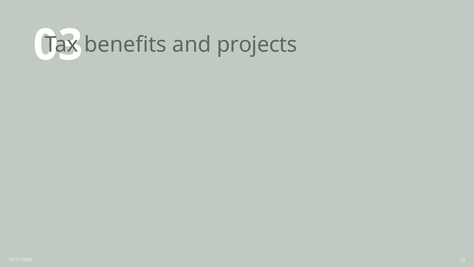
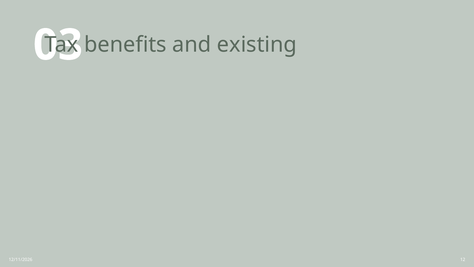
projects: projects -> existing (257, 45)
